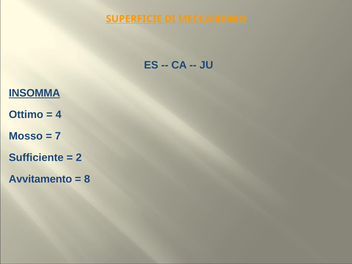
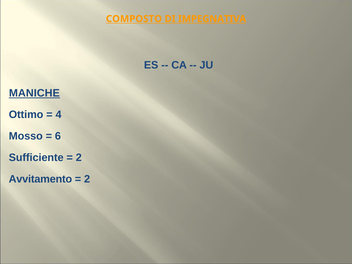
SUPERFICIE: SUPERFICIE -> COMPOSTO (134, 19)
MECCANISMO: MECCANISMO -> IMPEGNATIVA (212, 19)
INSOMMA: INSOMMA -> MANICHE (34, 93)
7: 7 -> 6 (58, 136)
8: 8 -> 2 (87, 179)
